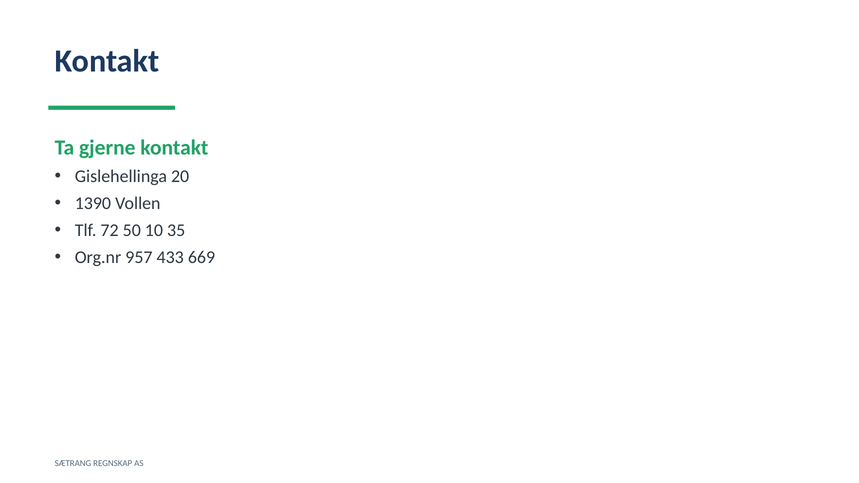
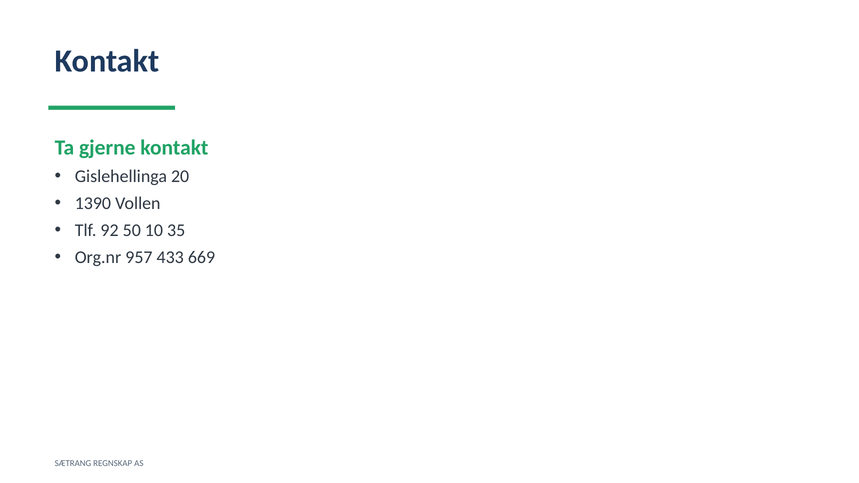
72: 72 -> 92 (110, 230)
